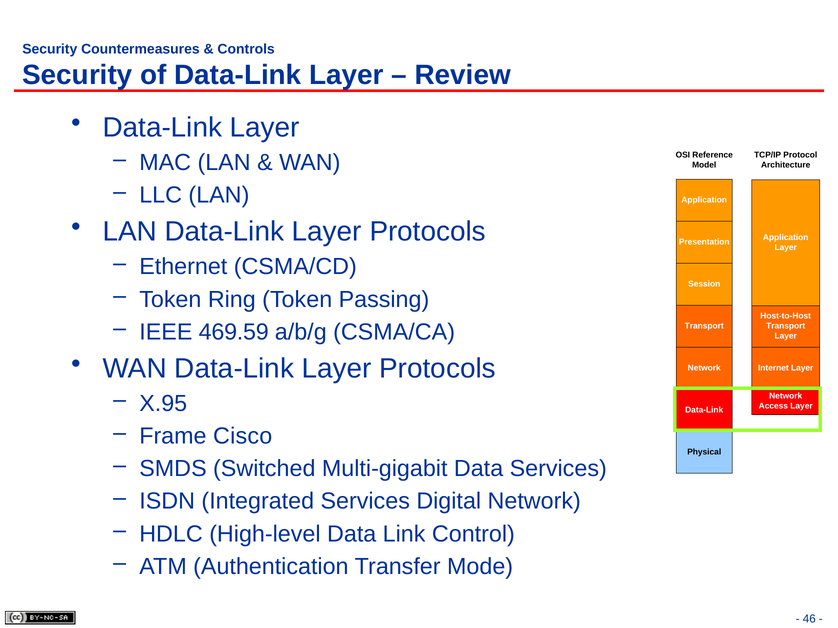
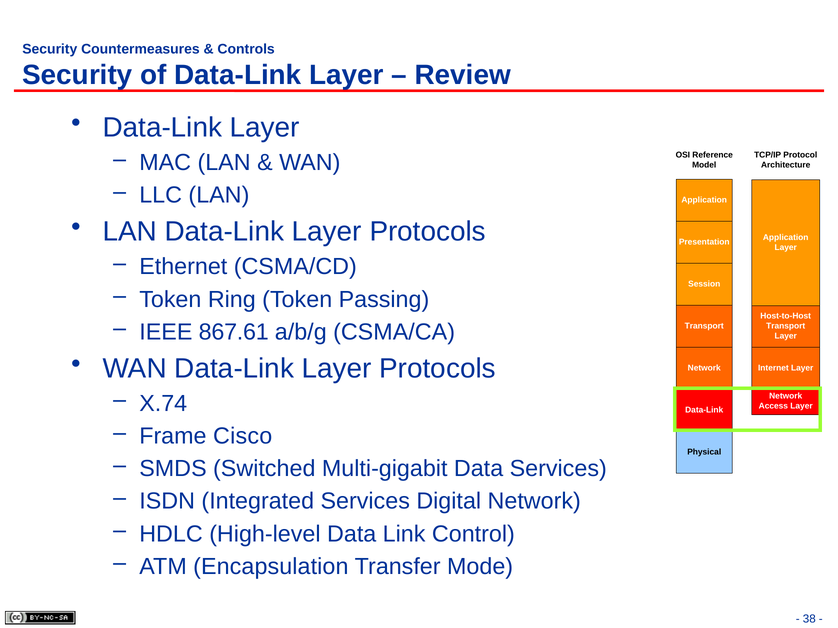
469.59: 469.59 -> 867.61 (234, 332)
X.95: X.95 -> X.74 (163, 404)
Authentication: Authentication -> Encapsulation (271, 567)
46: 46 -> 38 (809, 620)
